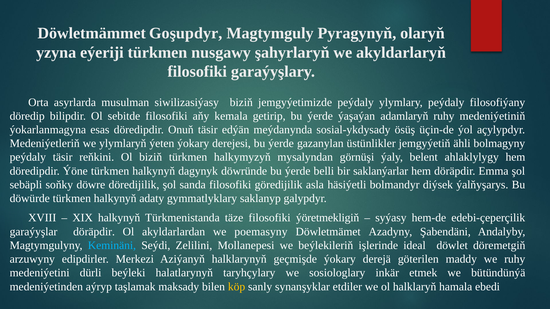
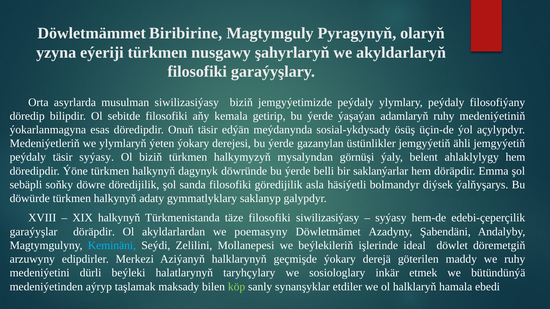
Goşupdyr: Goşupdyr -> Biribirine (186, 33)
ähli bolmagyny: bolmagyny -> jemgyýetiň (499, 144)
täsir reňkini: reňkini -> syýasy (97, 157)
filosofiki ýöretmekligiň: ýöretmekligiň -> siwilizasiýasy (328, 218)
köp colour: yellow -> light green (237, 287)
